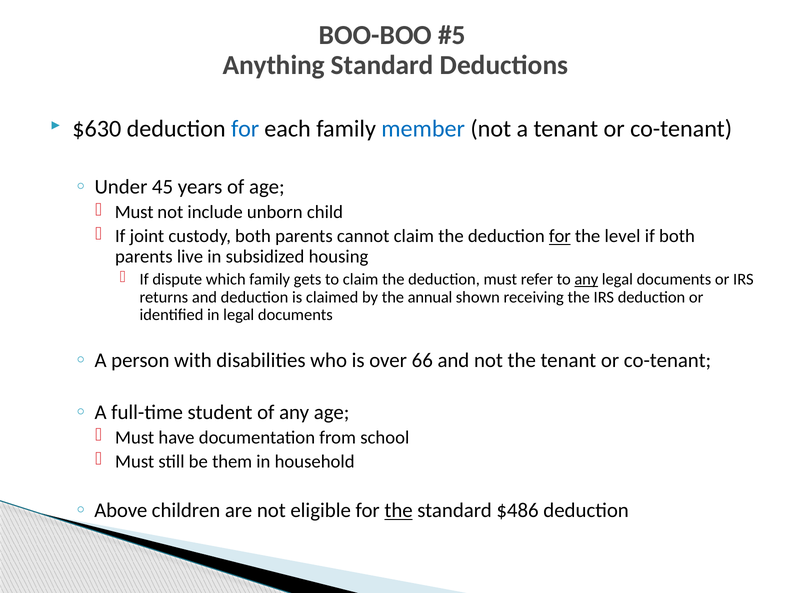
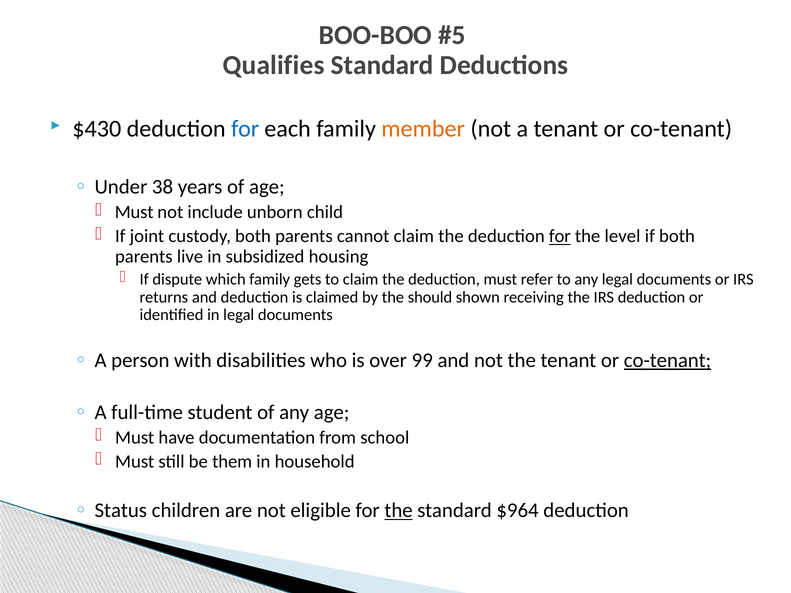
Anything: Anything -> Qualifies (274, 65)
$630: $630 -> $430 (97, 129)
member colour: blue -> orange (423, 129)
45: 45 -> 38 (163, 187)
any underline: present -> none (586, 279)
annual: annual -> should (430, 297)
66: 66 -> 99 (422, 360)
co-tenant underline: none -> present (668, 360)
Above: Above -> Status (121, 511)
$486: $486 -> $964 (518, 511)
